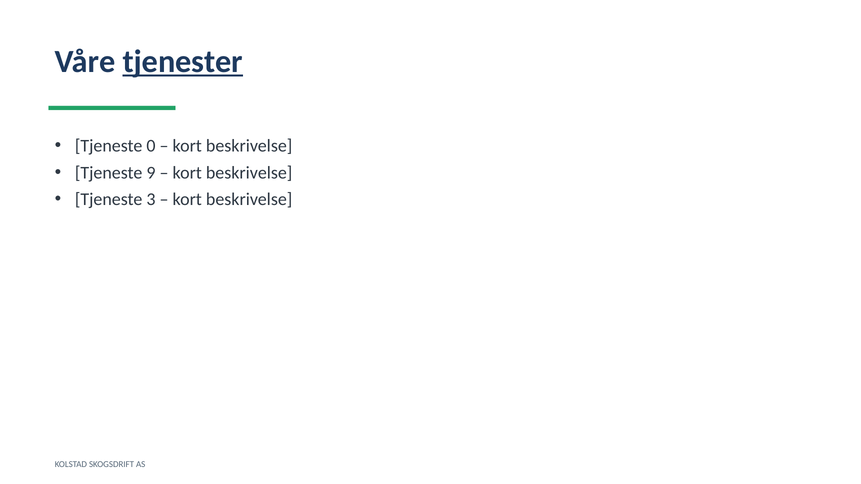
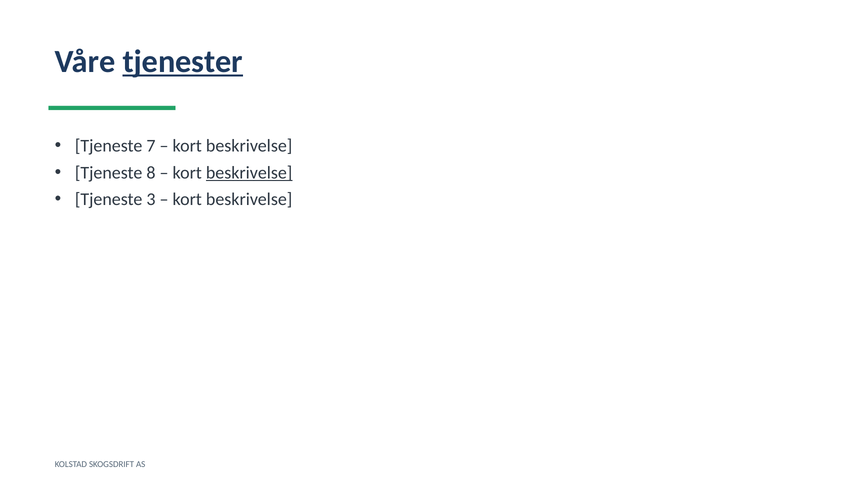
0: 0 -> 7 (151, 146)
9: 9 -> 8 (151, 173)
beskrivelse underline: none -> present (249, 173)
